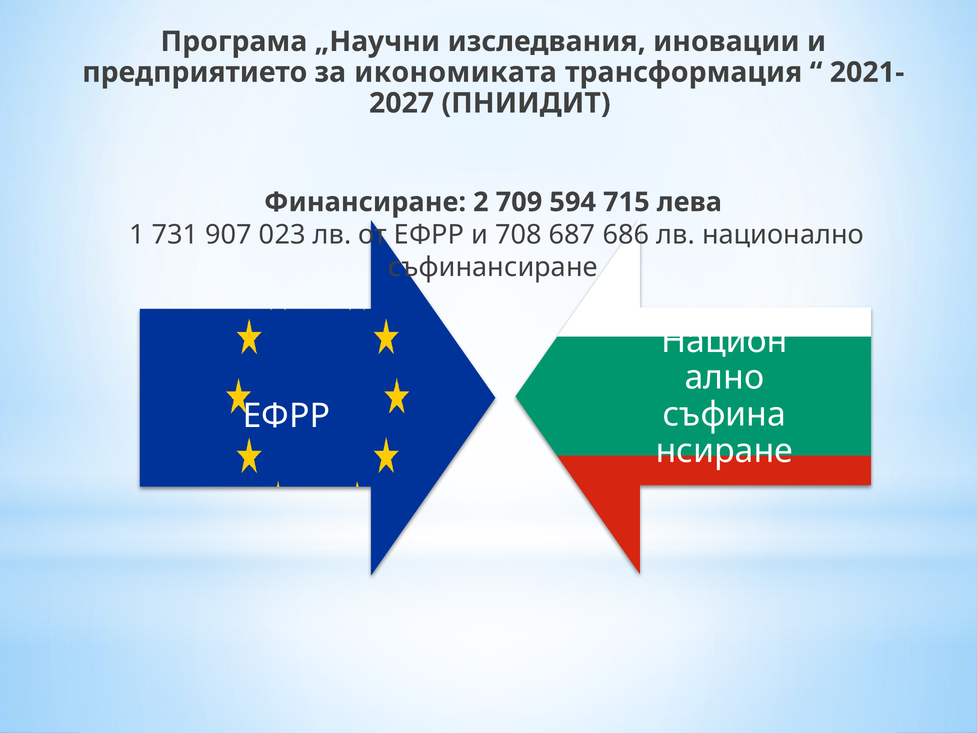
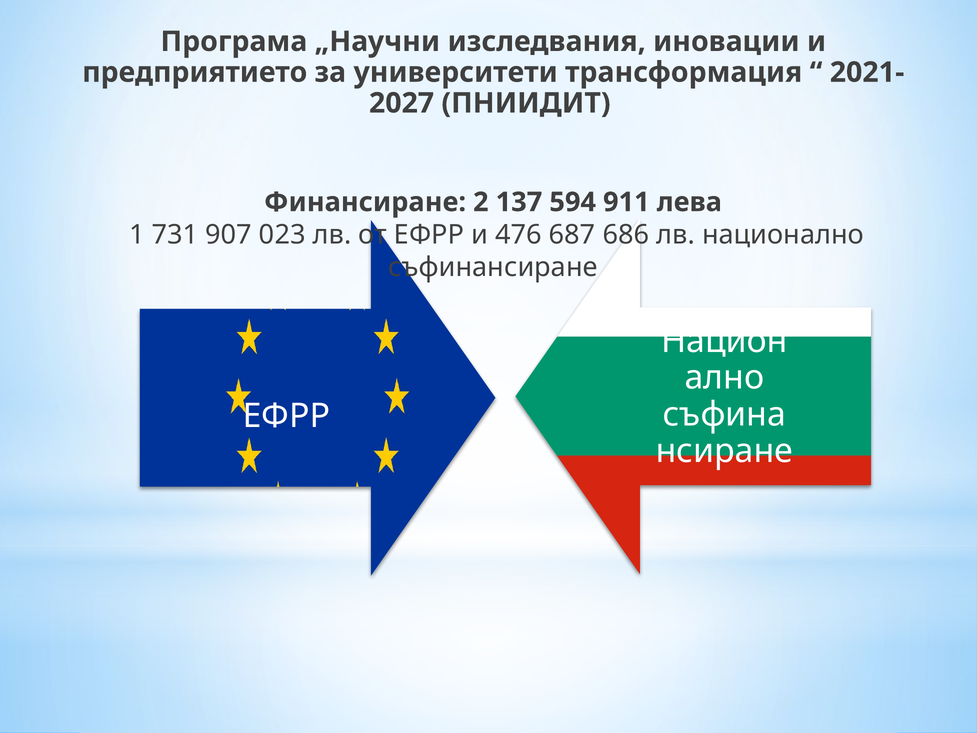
икономиката: икономиката -> университети (456, 72)
709: 709 -> 137 (519, 202)
715: 715 -> 911 (626, 202)
708: 708 -> 476 (518, 235)
